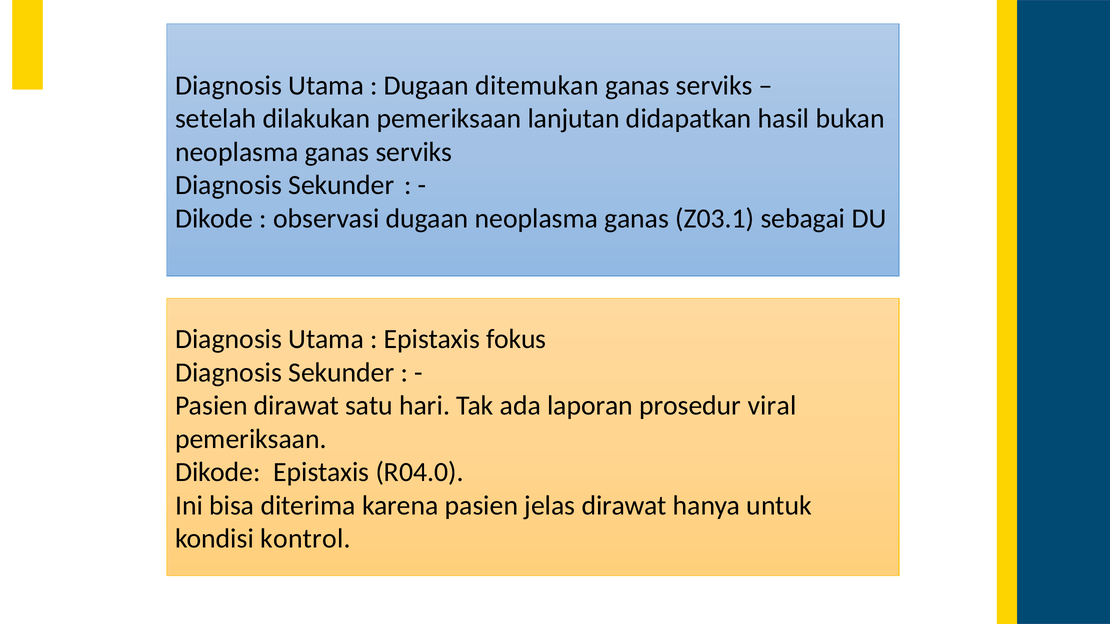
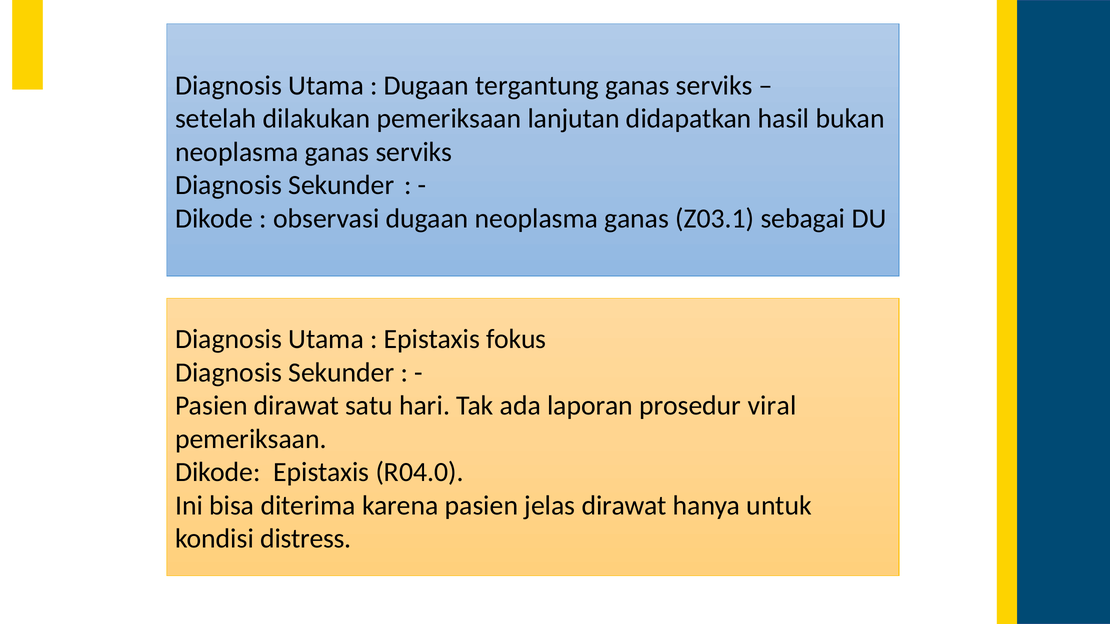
ditemukan: ditemukan -> tergantung (537, 85)
kontrol: kontrol -> distress (306, 539)
